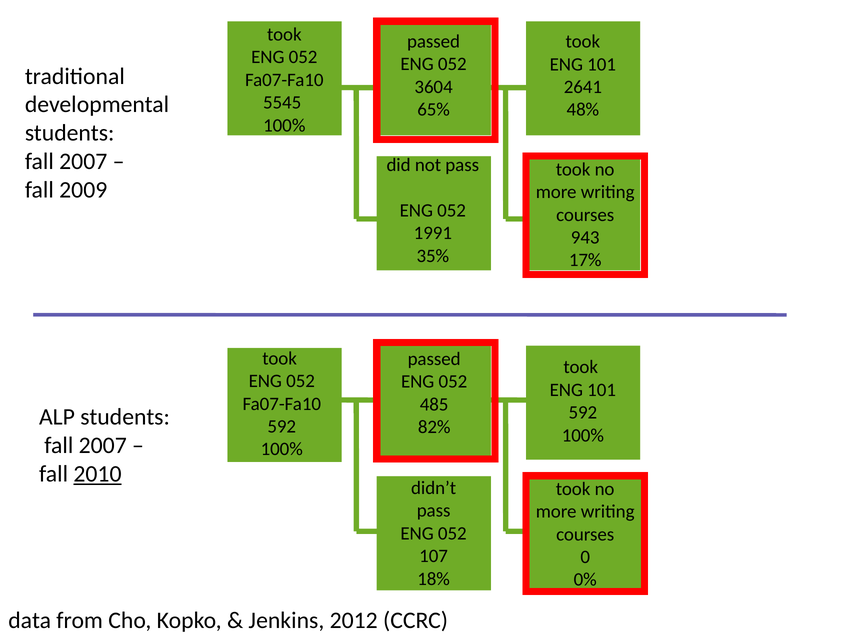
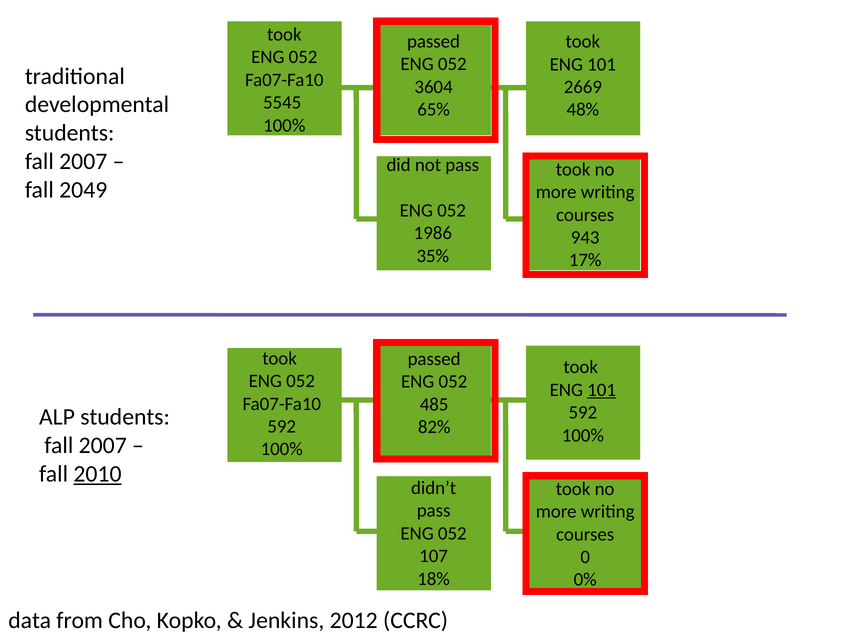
2641: 2641 -> 2669 (583, 87)
2009: 2009 -> 2049 (83, 190)
1991: 1991 -> 1986 (433, 233)
101 underline: none -> present (602, 390)
